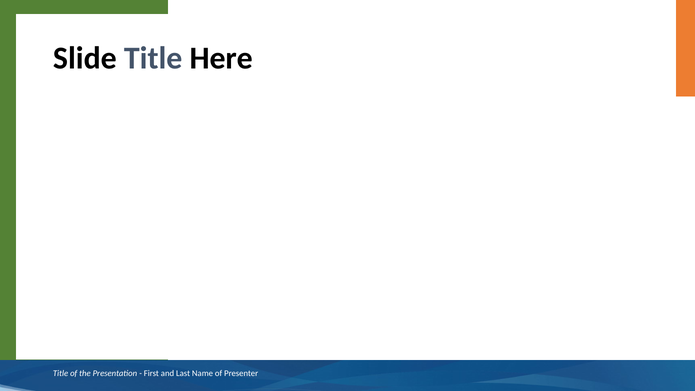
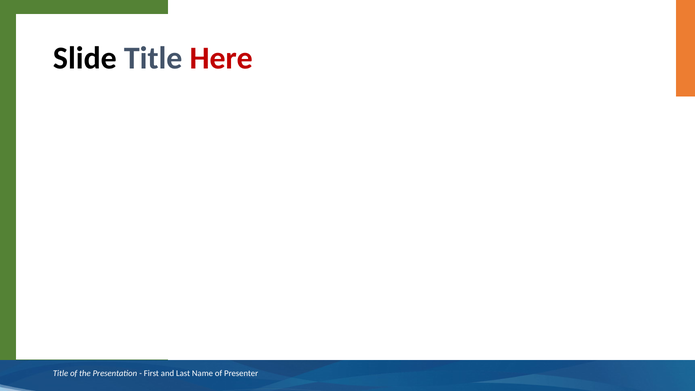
Here colour: black -> red (221, 58)
